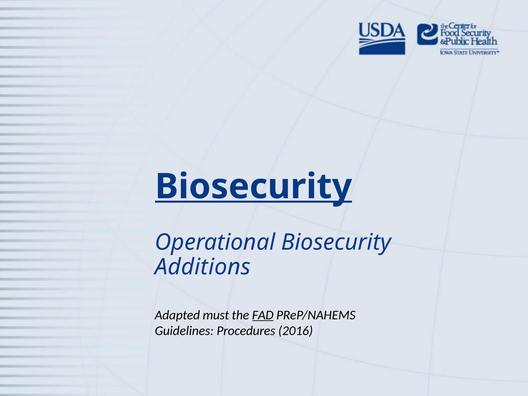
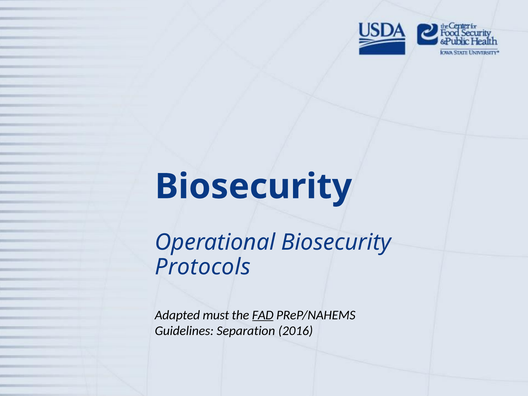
Biosecurity underline: present -> none (253, 187)
Additions: Additions -> Protocols (203, 267)
Procedures: Procedures -> Separation (246, 331)
